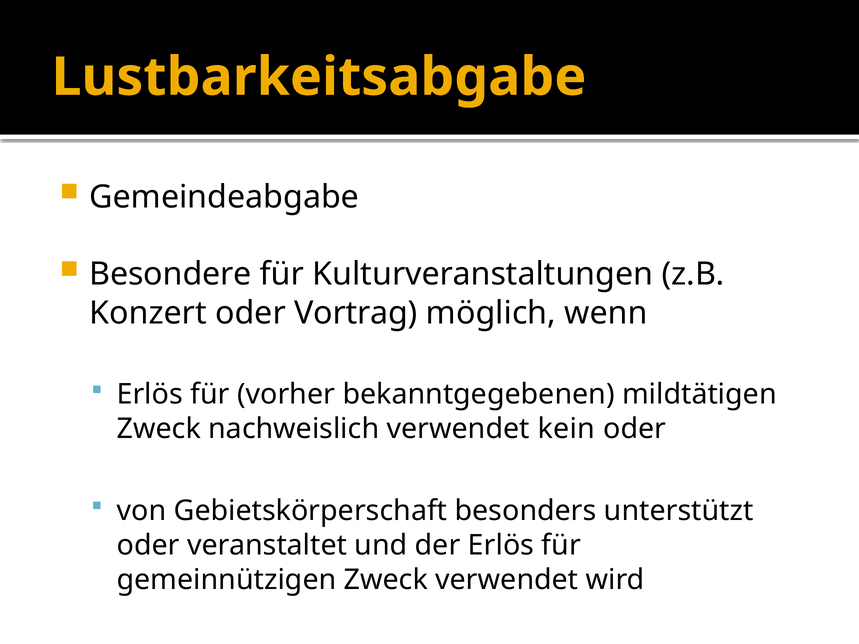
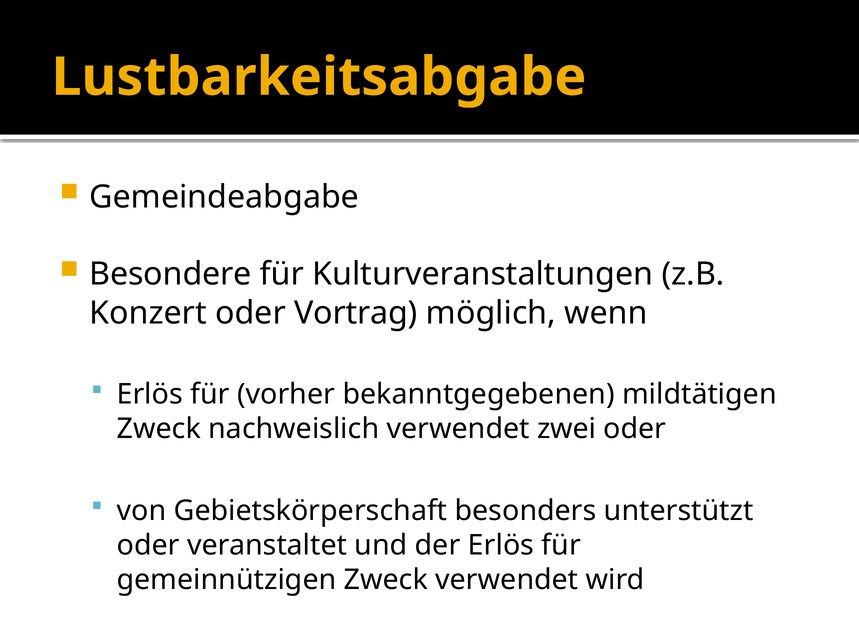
kein: kein -> zwei (567, 429)
